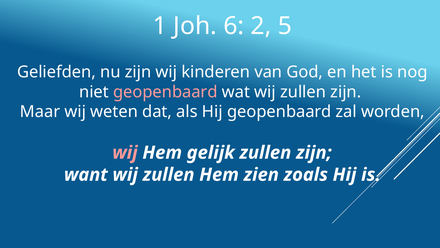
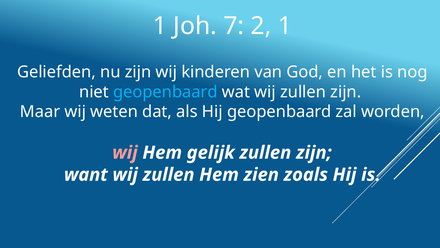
6: 6 -> 7 (234, 26)
2 5: 5 -> 1 (285, 26)
geopenbaard colour: pink -> light blue (165, 92)
